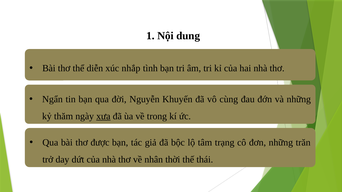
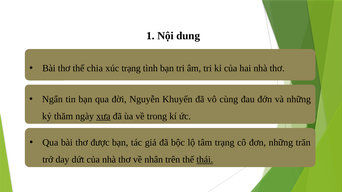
diễn: diễn -> chia (95, 68)
xúc nhắp: nhắp -> trạng (131, 68)
thời: thời -> trên (173, 160)
thái underline: none -> present (205, 160)
